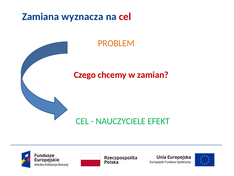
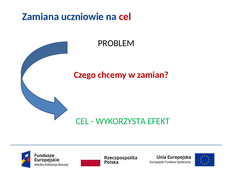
wyznacza: wyznacza -> uczniowie (82, 17)
PROBLEM colour: orange -> black (116, 43)
NAUCZYCIELE: NAUCZYCIELE -> WYKORZYSTA (121, 121)
